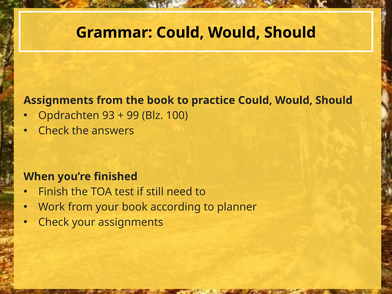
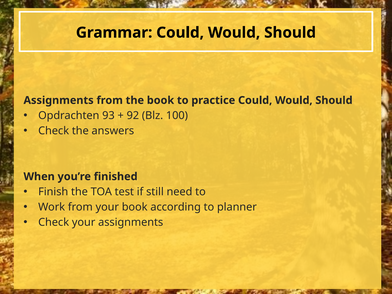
99: 99 -> 92 (133, 116)
